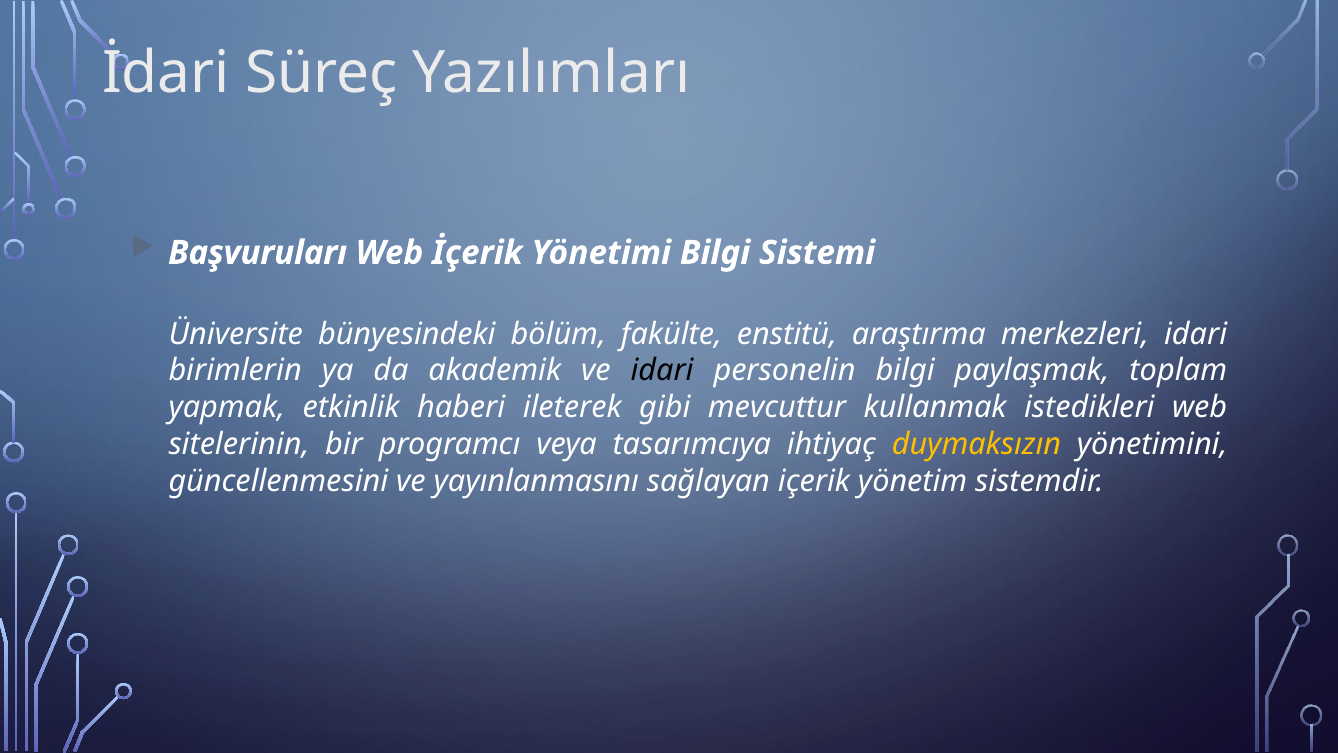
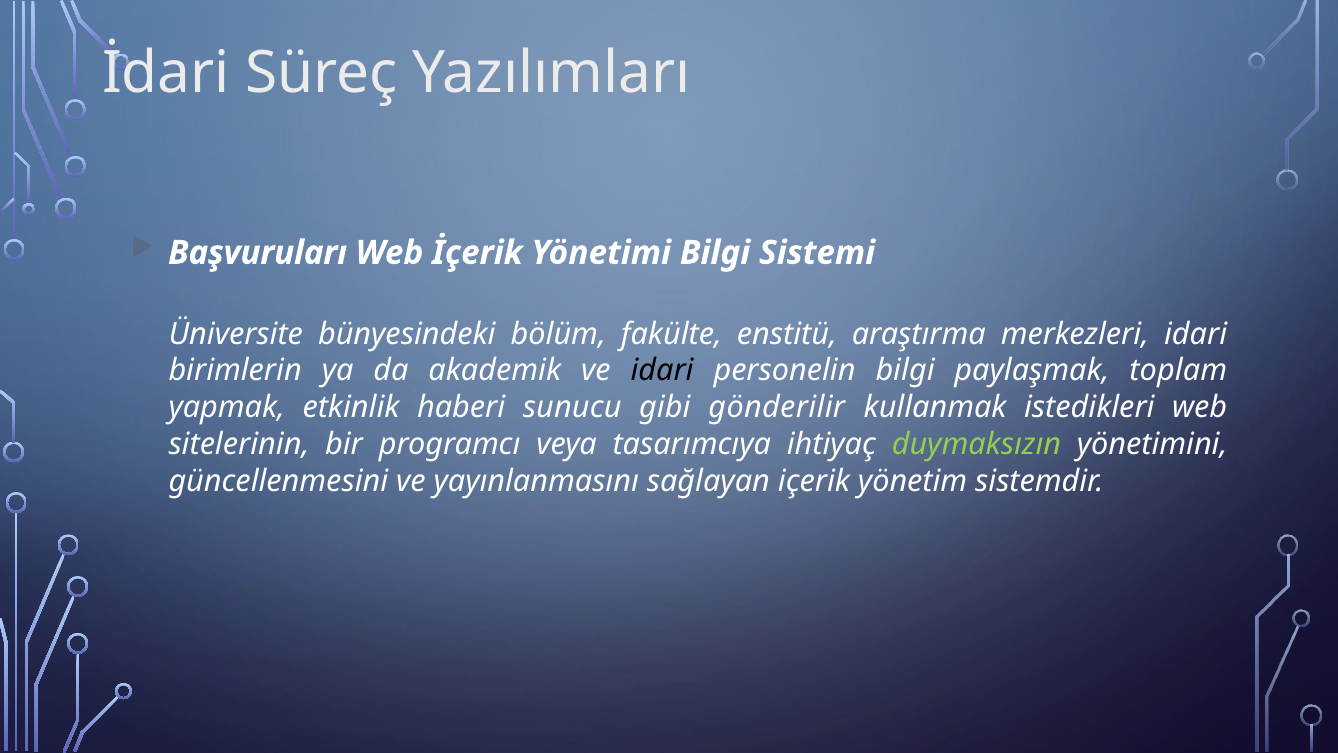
ileterek: ileterek -> sunucu (572, 407)
mevcuttur: mevcuttur -> gönderilir (777, 407)
duymaksızın colour: yellow -> light green (976, 444)
